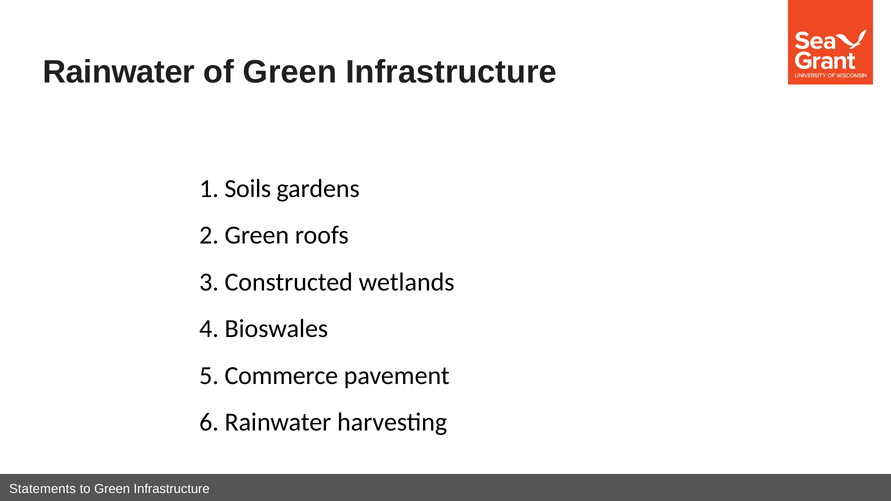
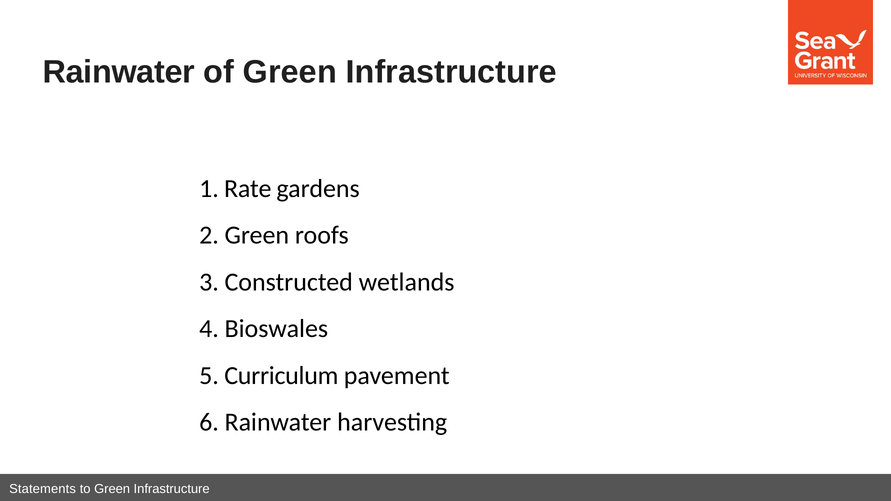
Soils: Soils -> Rate (248, 189)
Commerce: Commerce -> Curriculum (281, 376)
